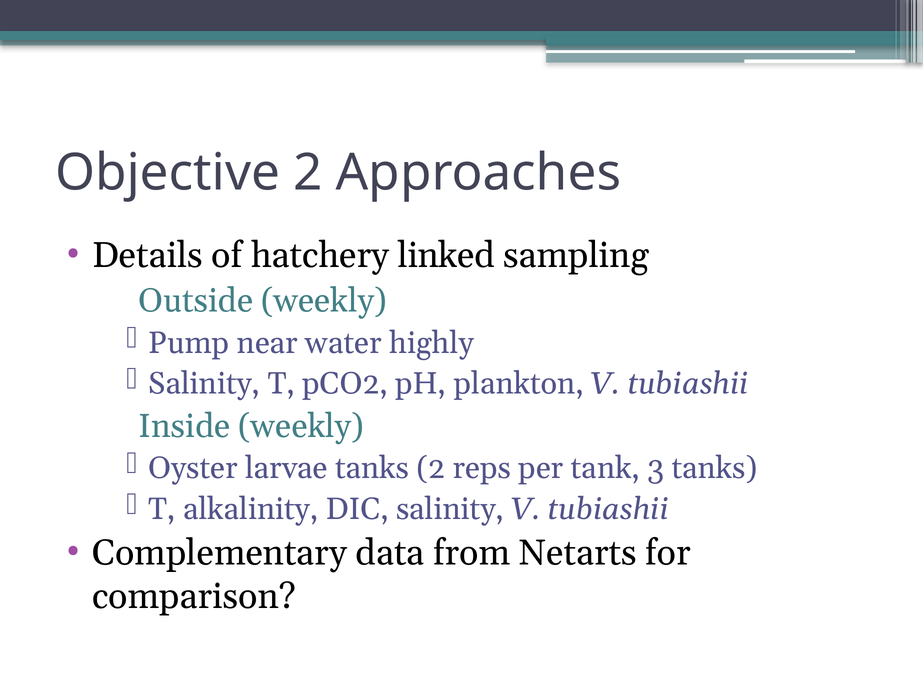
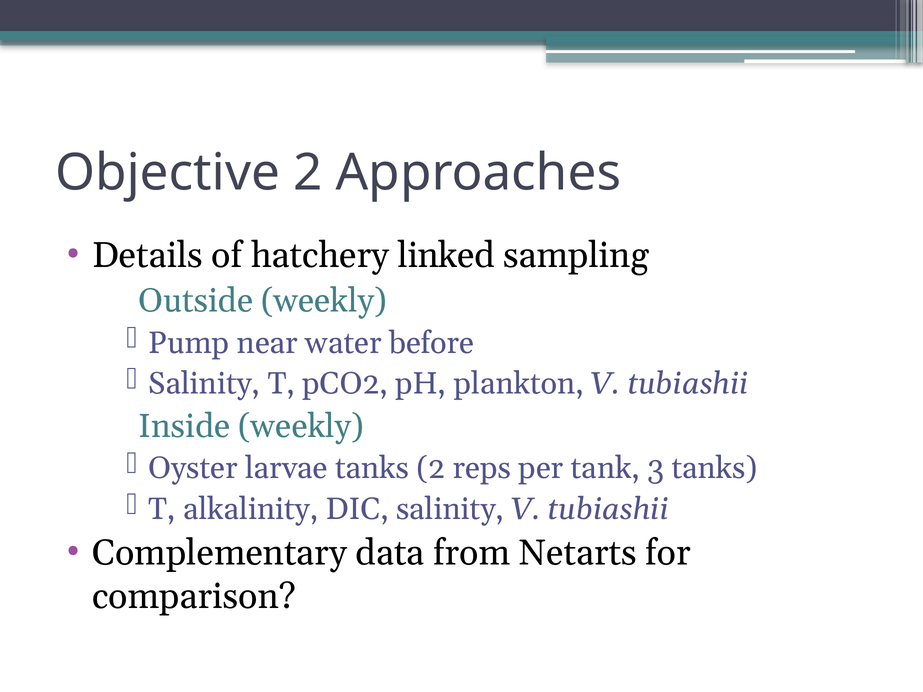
highly: highly -> before (431, 343)
